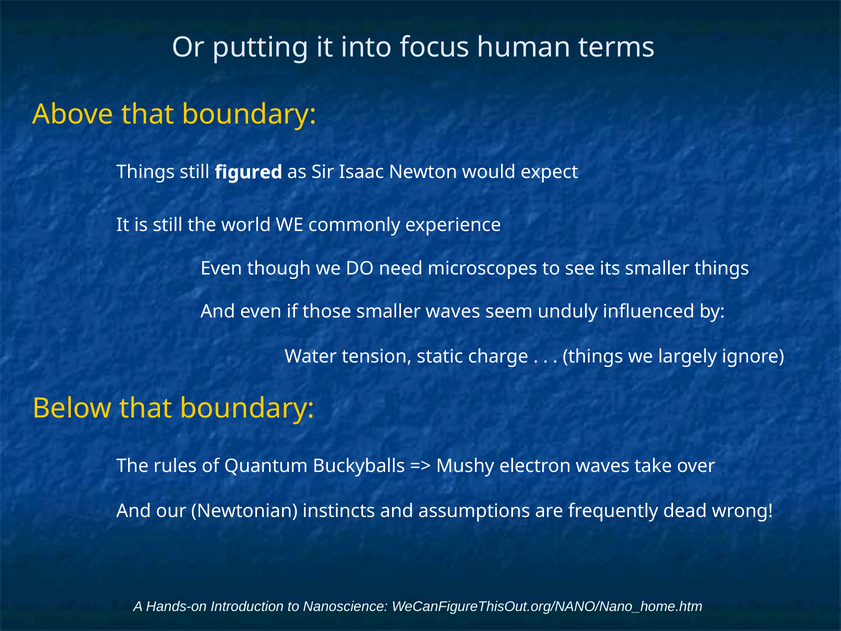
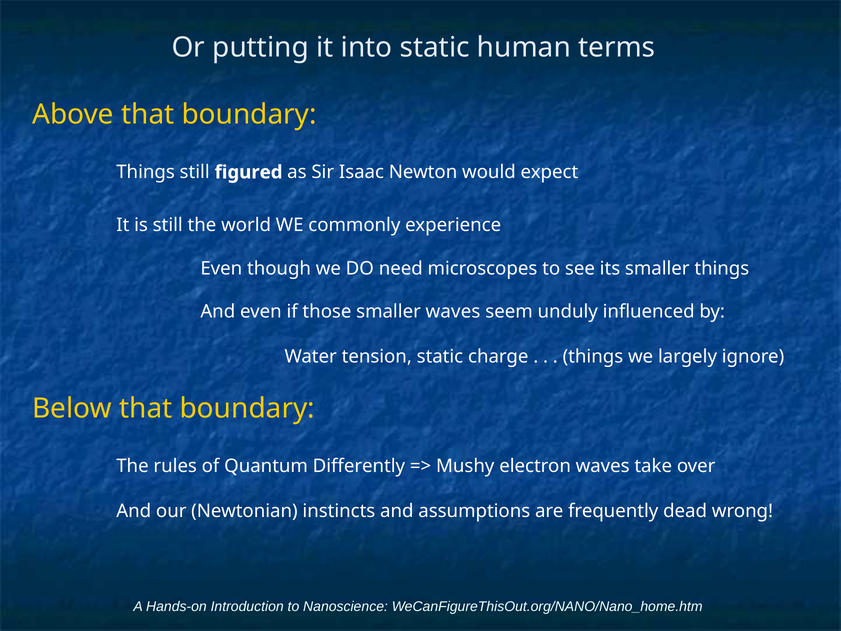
into focus: focus -> static (435, 47)
Buckyballs: Buckyballs -> Differently (359, 466)
